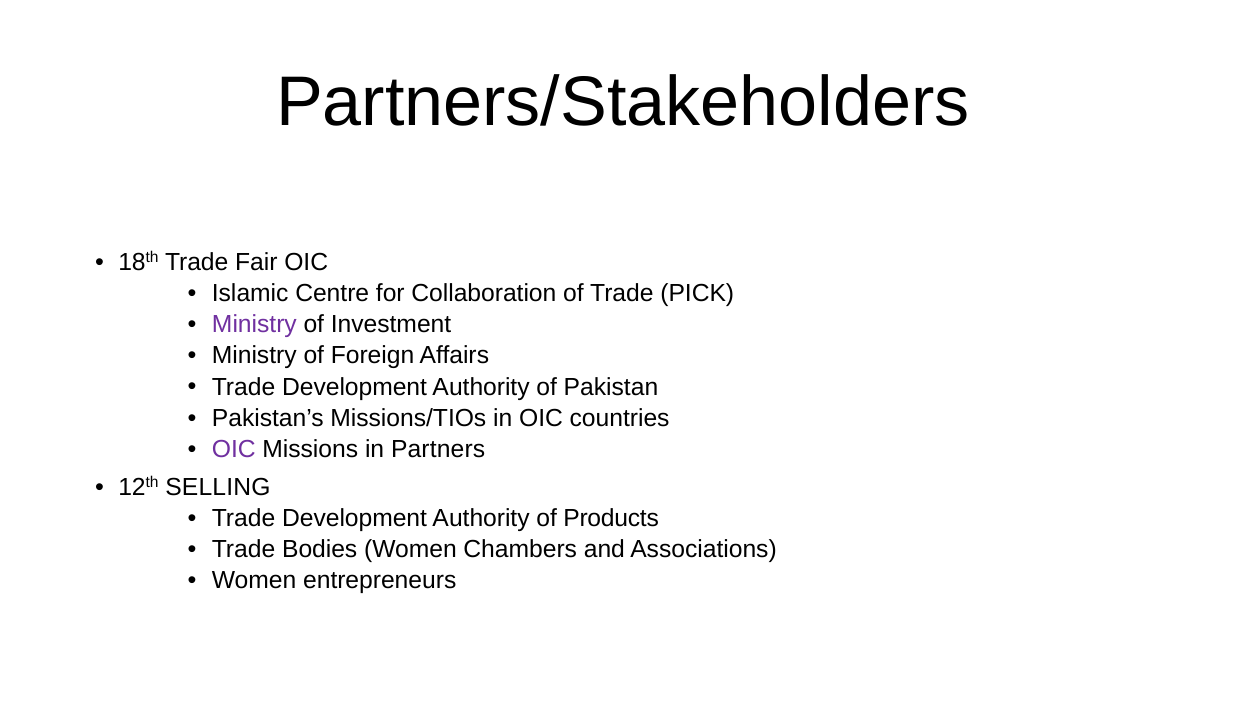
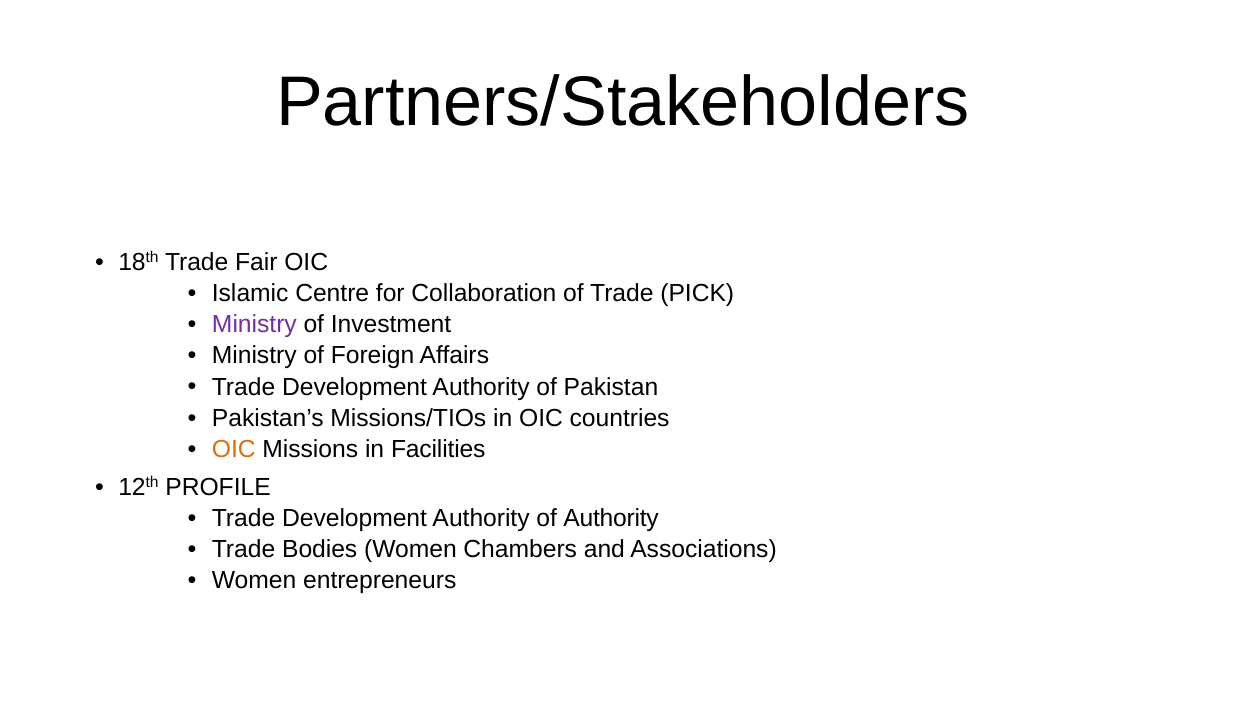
OIC colour: purple -> orange (234, 449)
Partners: Partners -> Facilities (438, 449)
SELLING: SELLING -> PROFILE (218, 487)
of Products: Products -> Authority (611, 518)
